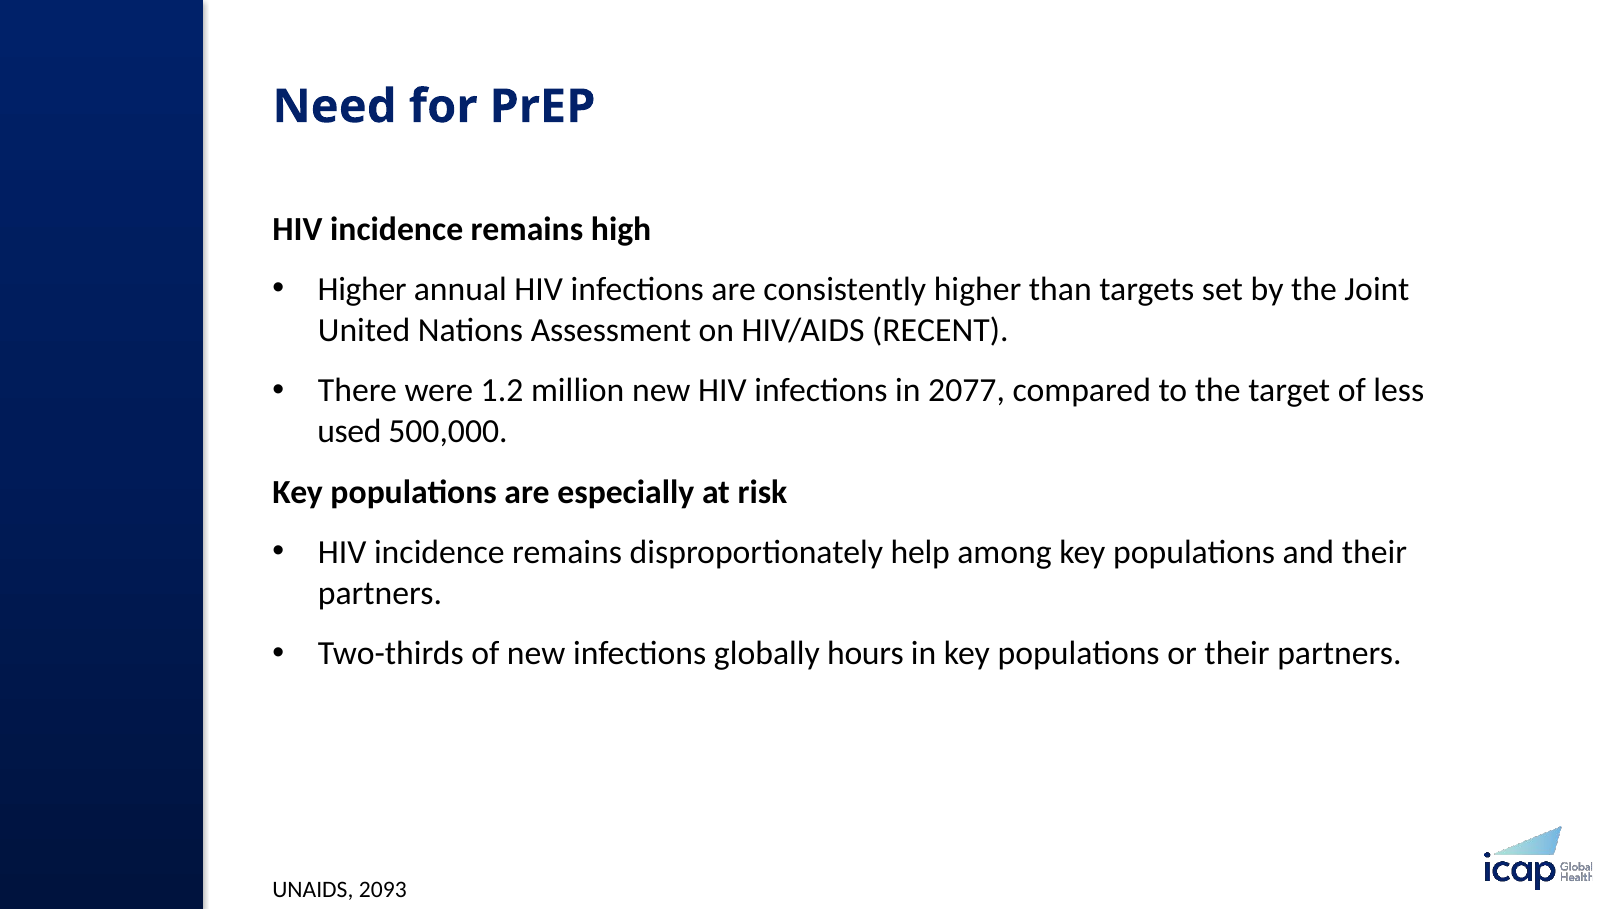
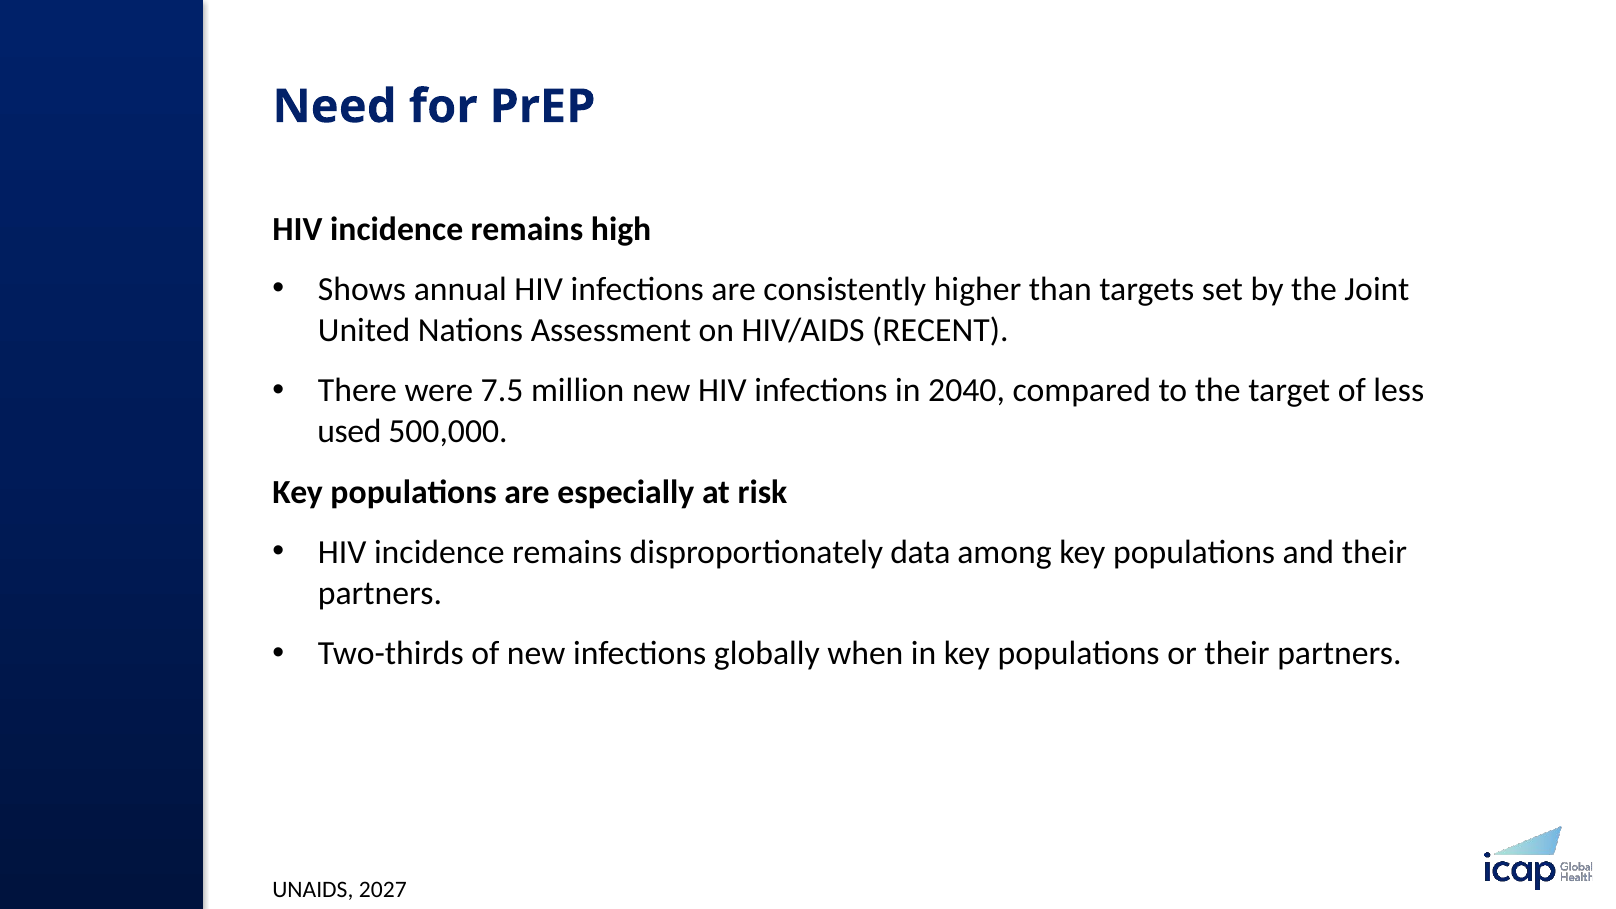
Higher: Higher -> Shows (362, 290)
1.2: 1.2 -> 7.5 (502, 391)
2077: 2077 -> 2040 (967, 391)
help: help -> data (920, 553)
hours: hours -> when (865, 654)
2093: 2093 -> 2027 (383, 890)
